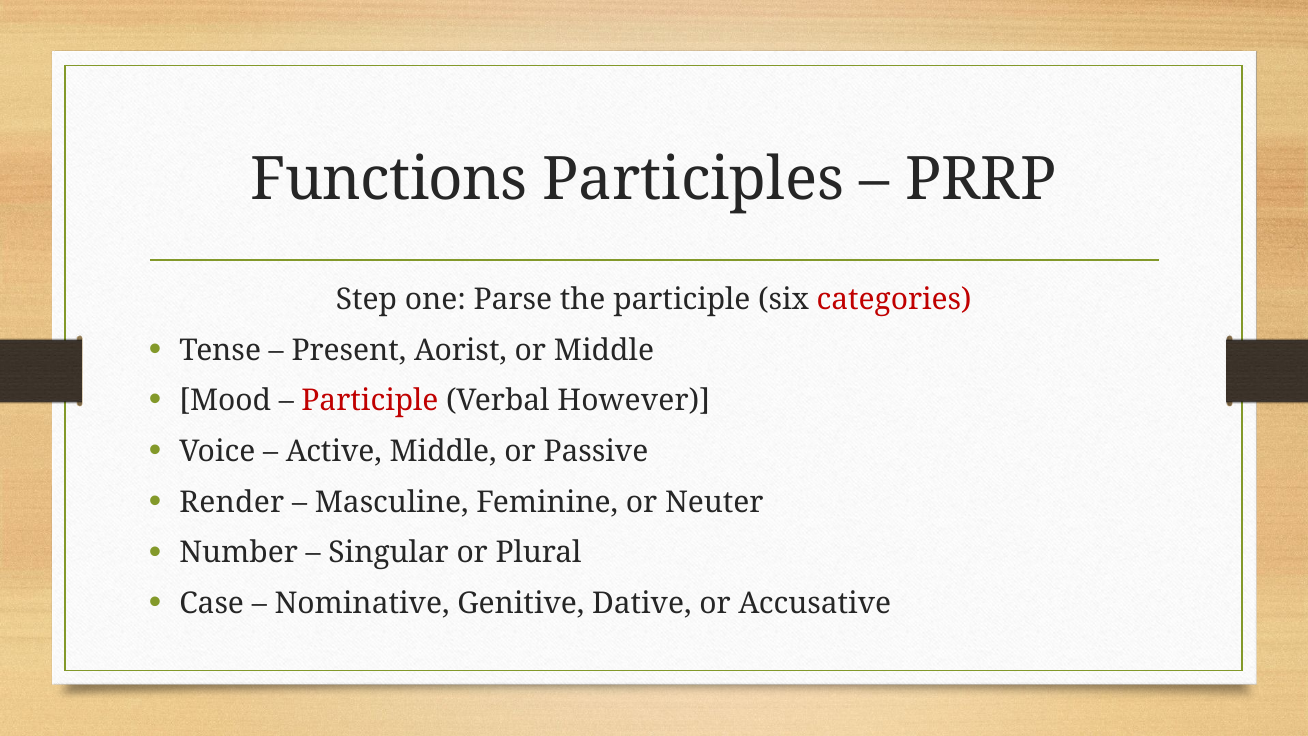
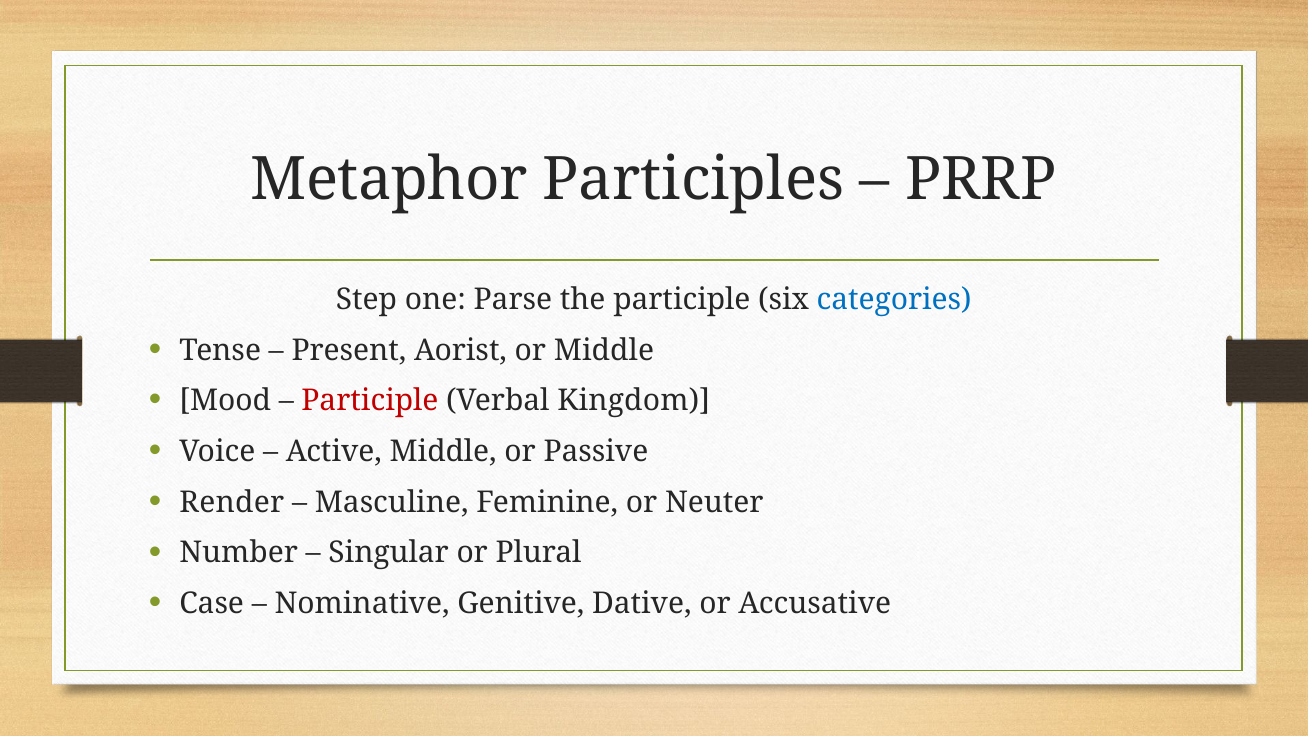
Functions: Functions -> Metaphor (389, 179)
categories colour: red -> blue (894, 299)
However: However -> Kingdom (634, 401)
